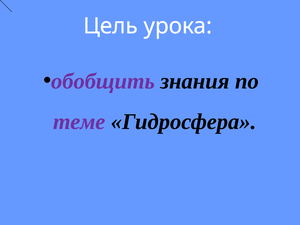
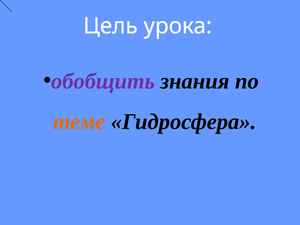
теме colour: purple -> orange (79, 122)
